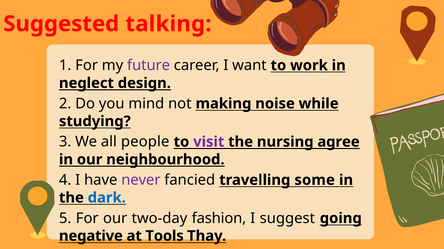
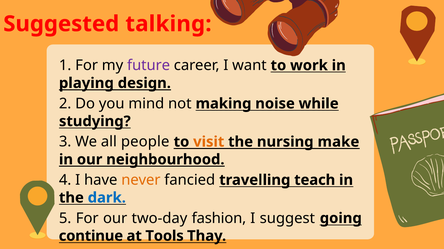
neglect: neglect -> playing (86, 83)
visit colour: purple -> orange (209, 142)
agree: agree -> make (338, 142)
never colour: purple -> orange (141, 181)
some: some -> teach (315, 181)
negative: negative -> continue (91, 237)
